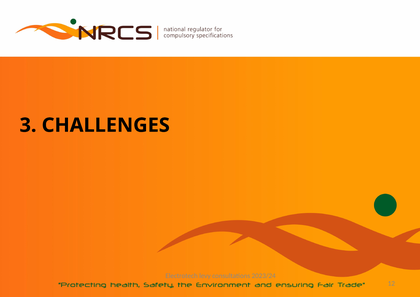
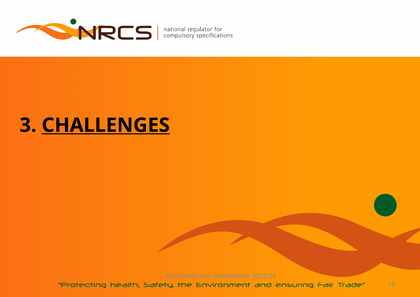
CHALLENGES underline: none -> present (106, 125)
